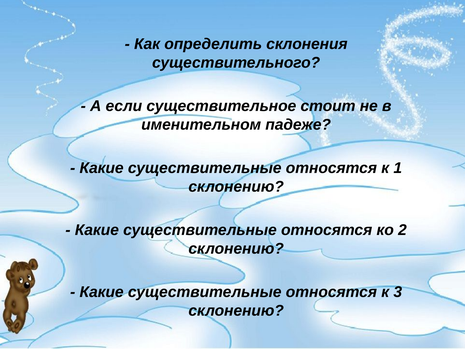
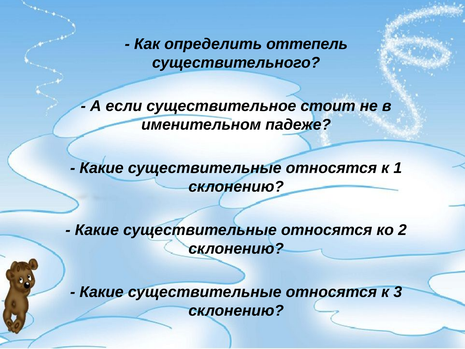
склонения: склонения -> оттепель (307, 44)
